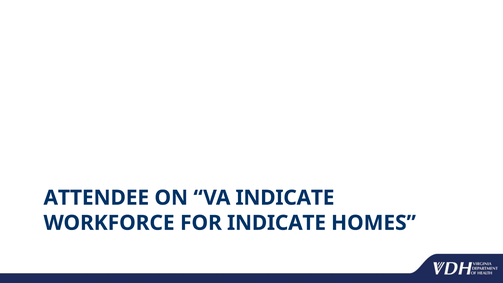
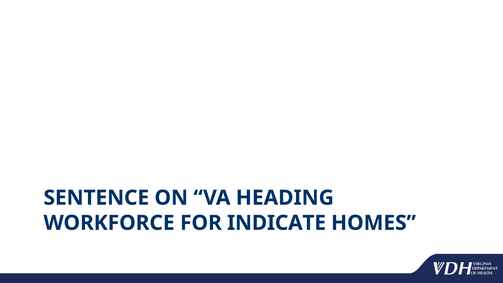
ATTENDEE: ATTENDEE -> SENTENCE (96, 198)
VA INDICATE: INDICATE -> HEADING (285, 198)
